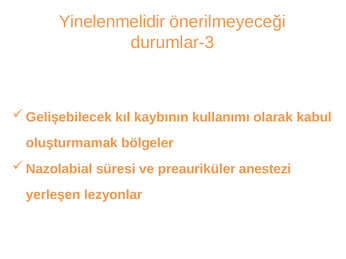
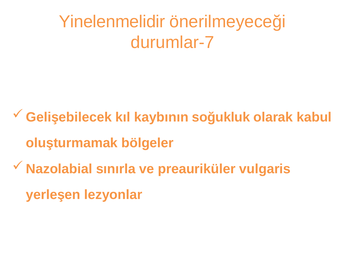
durumlar-3: durumlar-3 -> durumlar-7 (172, 42)
kullanımı: kullanımı -> soğukluk (221, 117)
süresi: süresi -> sınırla (116, 169)
anestezi: anestezi -> vulgaris (265, 169)
